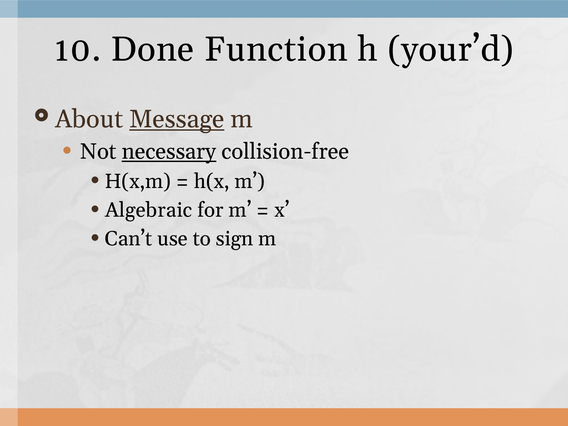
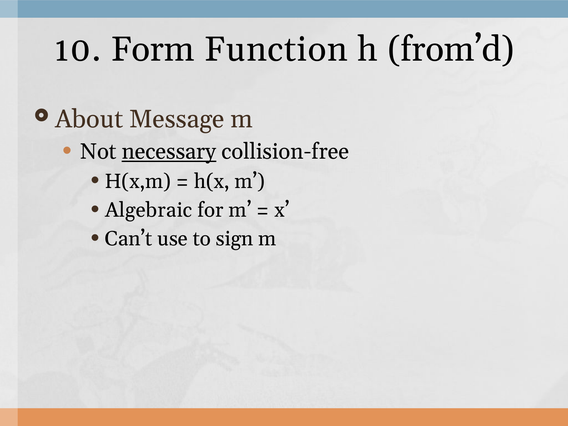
Done: Done -> Form (153, 49)
your’d: your’d -> from’d (451, 49)
Message underline: present -> none (177, 119)
